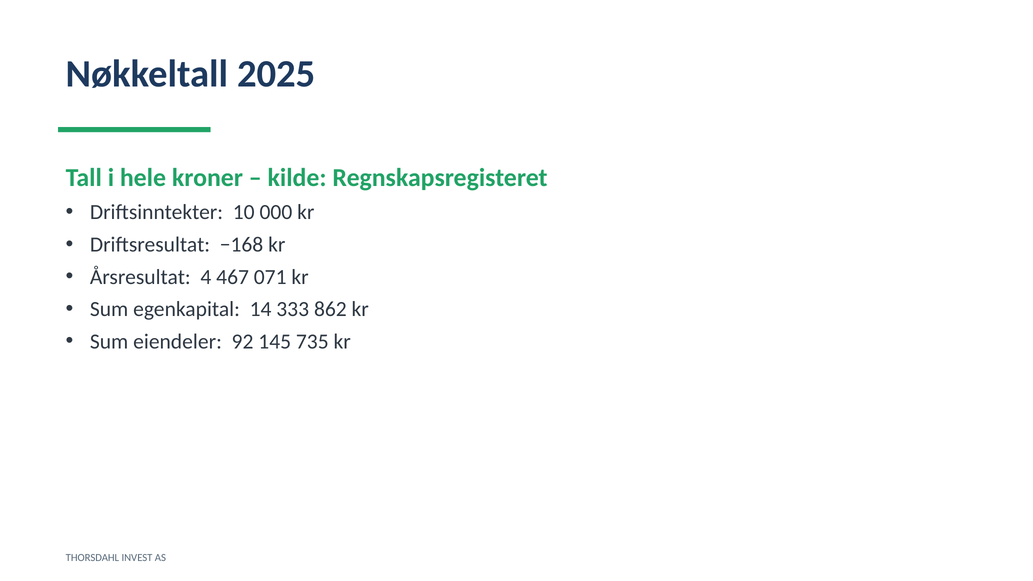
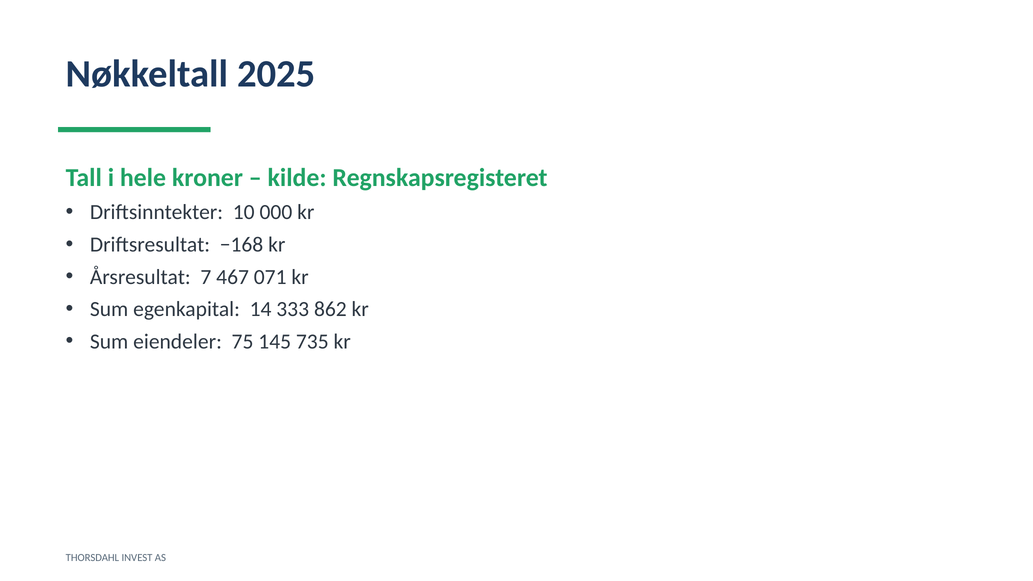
4: 4 -> 7 (206, 277)
92: 92 -> 75 (243, 342)
